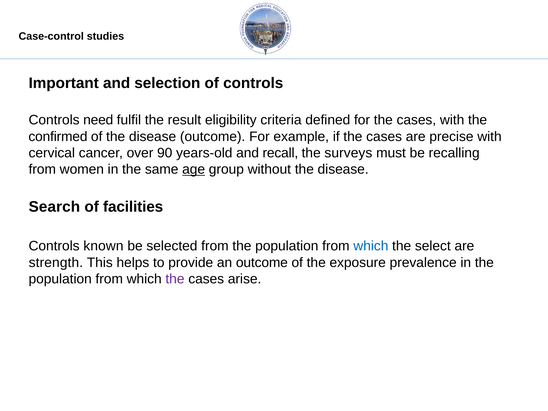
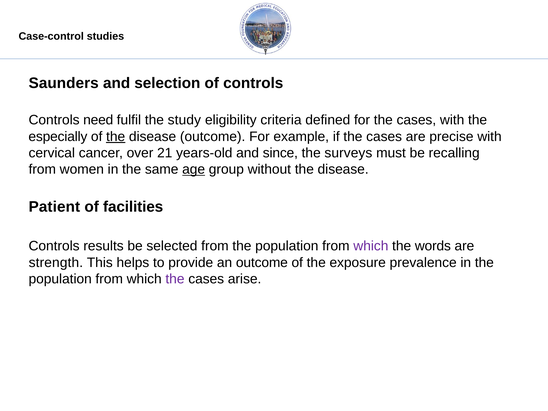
Important: Important -> Saunders (64, 83)
result: result -> study (184, 120)
confirmed: confirmed -> especially (58, 137)
the underline: none -> present (116, 137)
90: 90 -> 21 (165, 153)
recall: recall -> since (280, 153)
Search: Search -> Patient (54, 207)
known: known -> results (104, 246)
which colour: blue -> purple (371, 246)
select: select -> words (433, 246)
